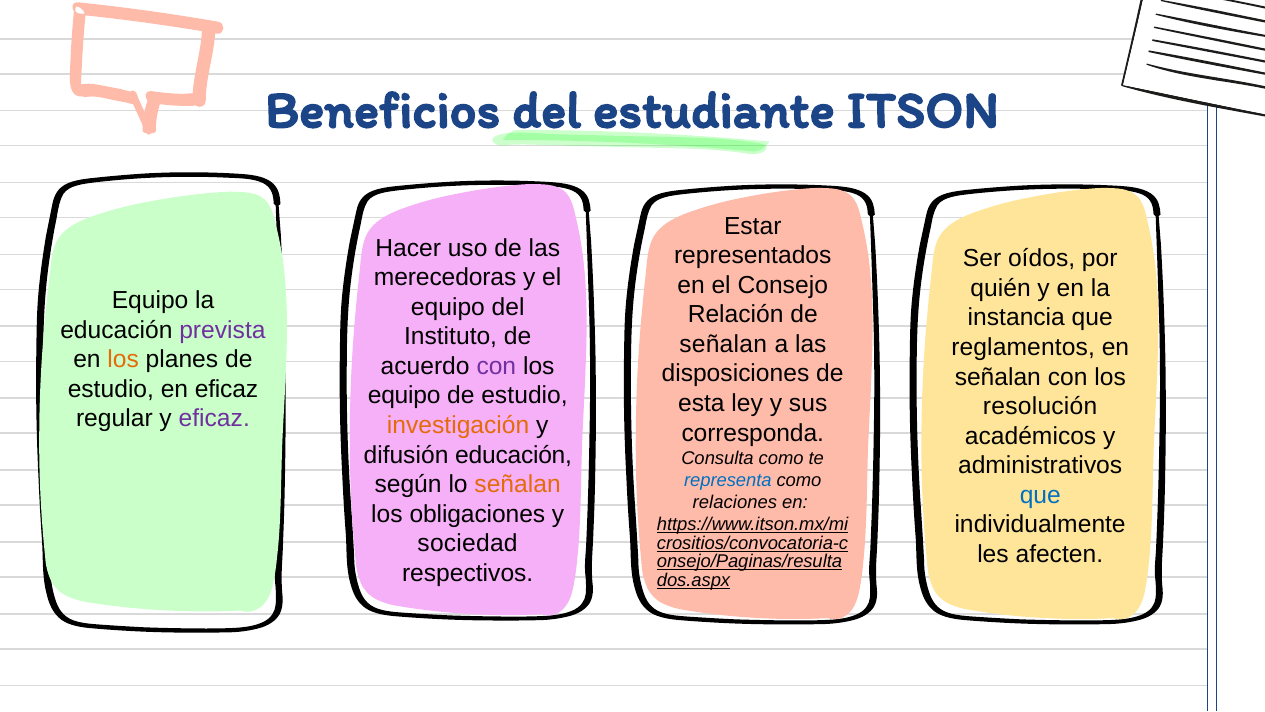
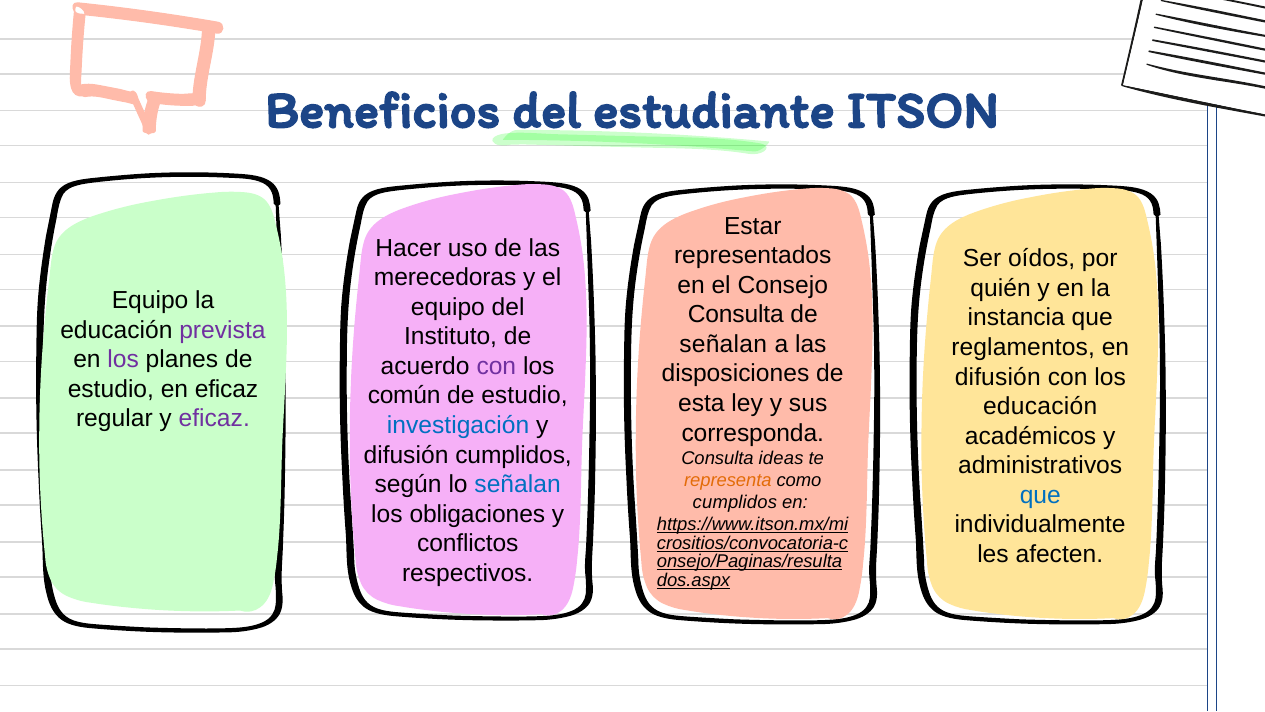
Relación: Relación -> Consulta (736, 315)
los colour: orange -> purple (123, 360)
señalan: señalan -> difusión (998, 377)
equipo: equipo -> común (404, 396)
resolución: resolución -> educación (1040, 406)
investigación colour: orange -> blue (458, 425)
difusión educación: educación -> cumplidos (514, 455)
Consulta como: como -> ideas (781, 458)
representa colour: blue -> orange (728, 480)
señalan colour: orange -> blue (518, 484)
relaciones: relaciones -> cumplidos (735, 502)
sociedad: sociedad -> conflictos (468, 543)
